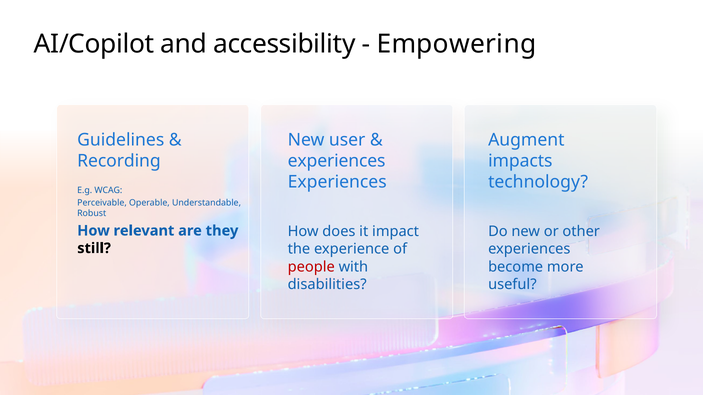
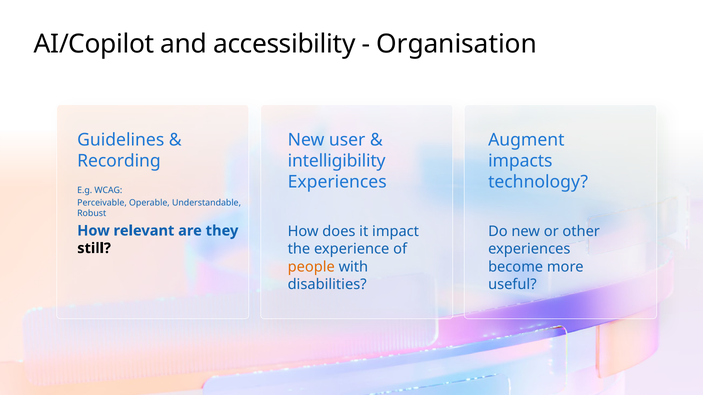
Empowering: Empowering -> Organisation (457, 44)
experiences: experiences -> intelligibility (337, 161)
people colour: red -> orange (311, 267)
